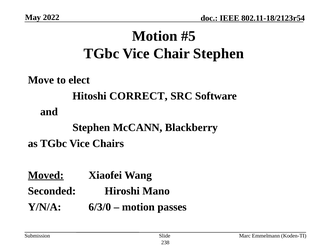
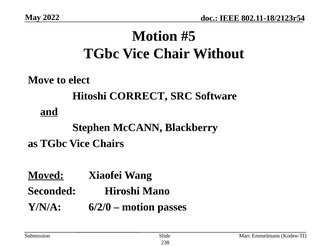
Chair Stephen: Stephen -> Without (219, 53)
and underline: none -> present (49, 112)
6/3/0: 6/3/0 -> 6/2/0 (100, 207)
